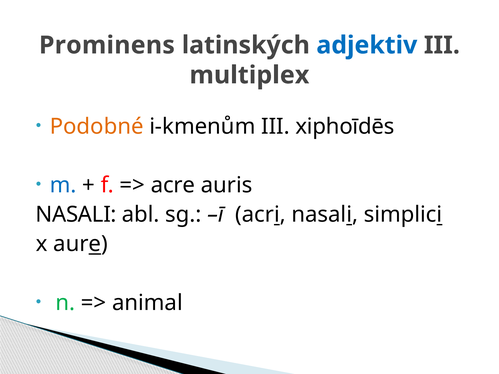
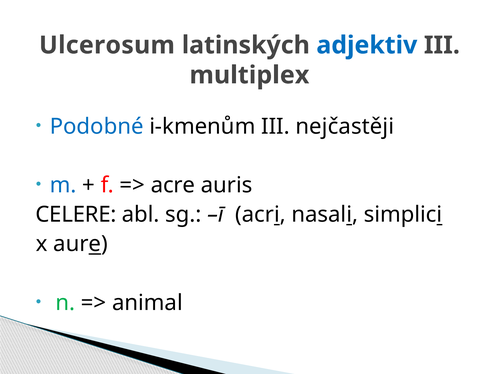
Prominens: Prominens -> Ulcerosum (107, 45)
Podobné colour: orange -> blue (97, 126)
xiphoīdēs: xiphoīdēs -> nejčastěji (345, 126)
NASALI: NASALI -> CELERE (76, 215)
